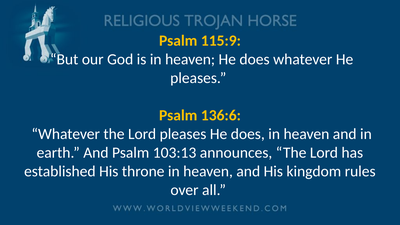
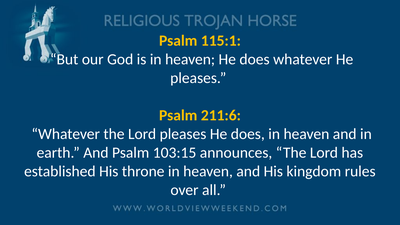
115:9: 115:9 -> 115:1 (221, 41)
136:6: 136:6 -> 211:6 (221, 115)
103:13: 103:13 -> 103:15 (175, 153)
